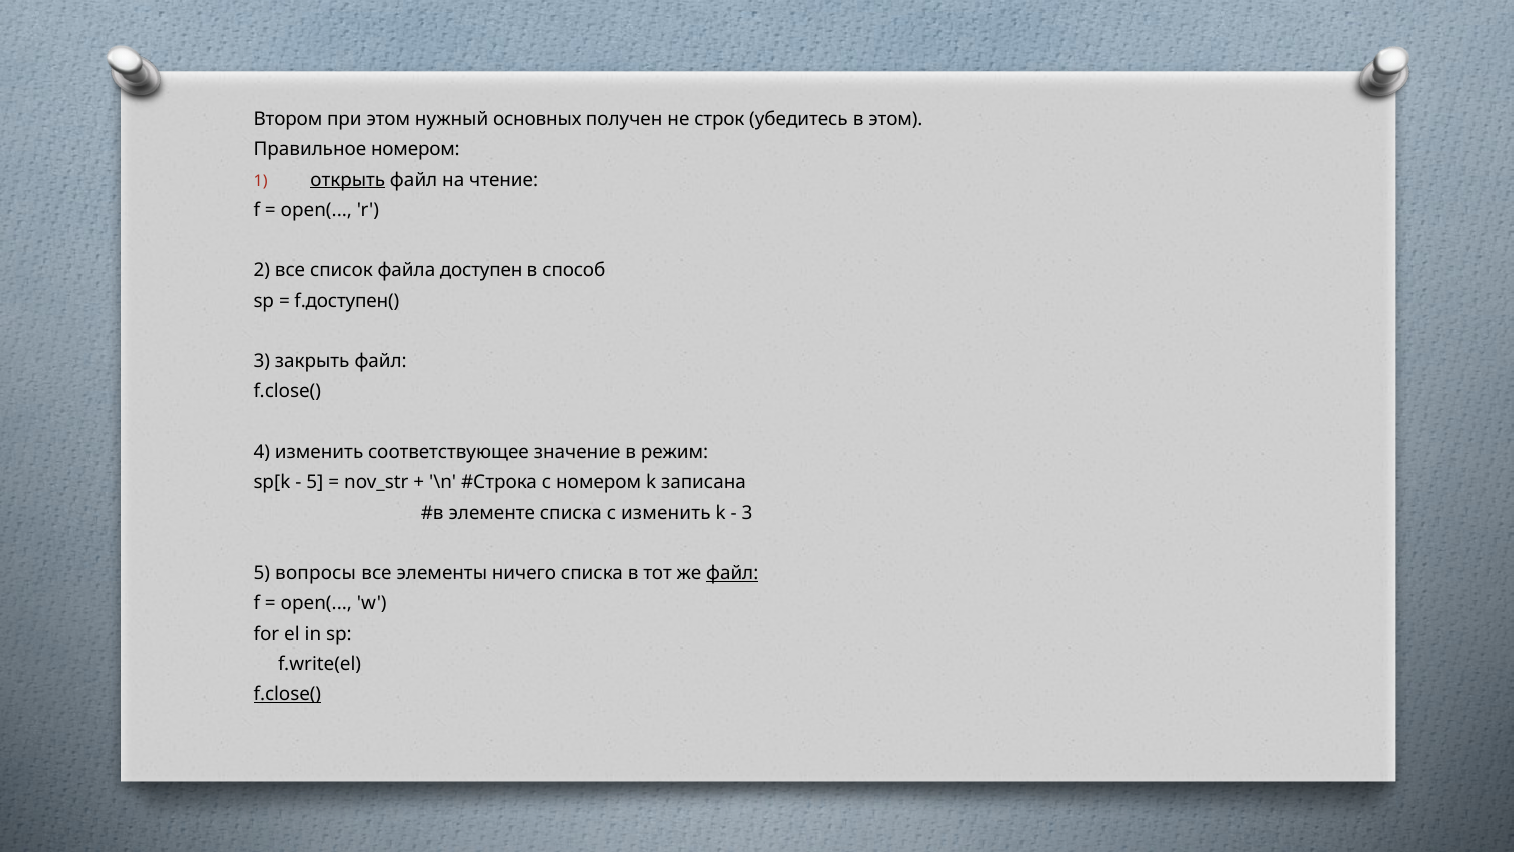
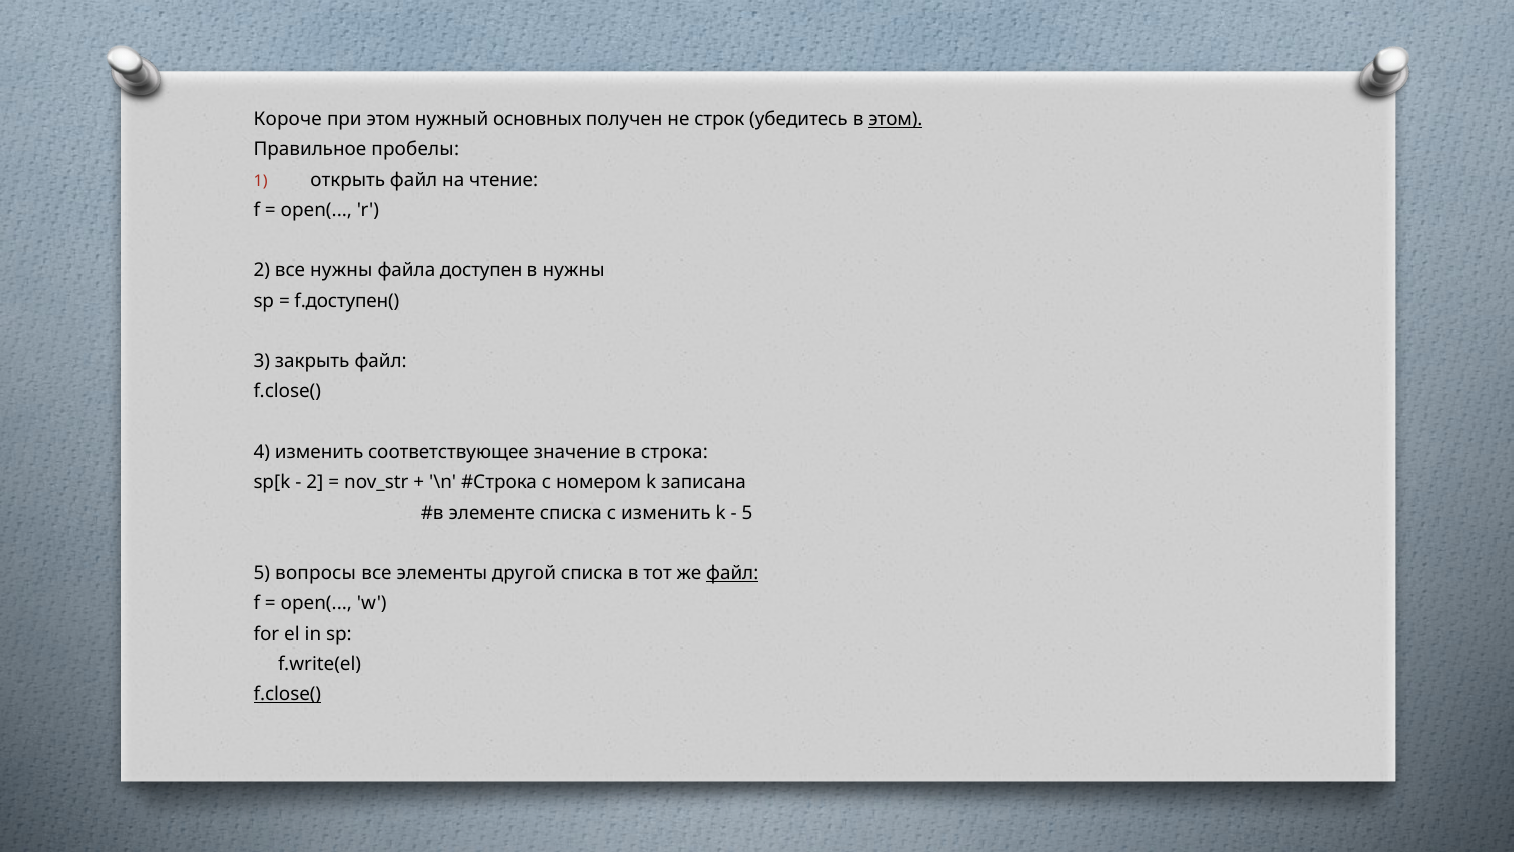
Втором: Втором -> Короче (288, 119)
этом underline: none -> present (895, 119)
Правильное номером: номером -> пробелы (415, 149)
открыть underline: present -> none (348, 180)
все список: список -> нужны (341, 270)
в способ: способ -> нужны (574, 270)
режим: режим -> строка (674, 452)
5: 5 -> 2 (315, 482)
3: 3 -> 5 (747, 513)
ничего: ничего -> другой (524, 573)
